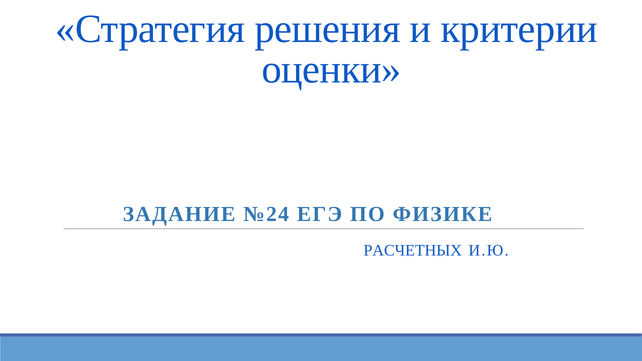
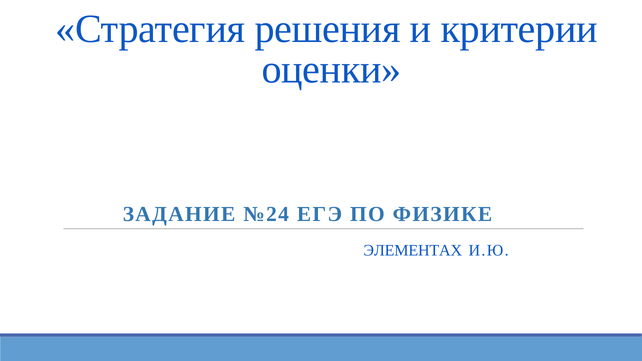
РАСЧЕТНЫХ: РАСЧЕТНЫХ -> ЭЛЕМЕНТАХ (413, 251)
